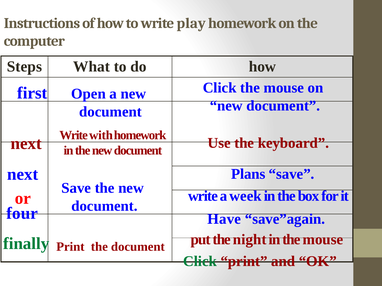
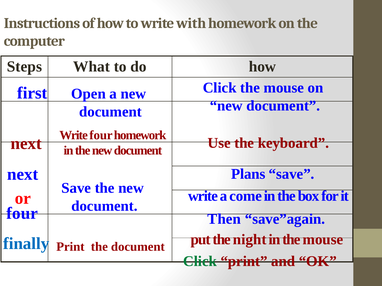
play: play -> with (191, 23)
Write with: with -> four (101, 135)
week: week -> come (246, 196)
Have: Have -> Then (224, 219)
finally colour: green -> blue (26, 244)
